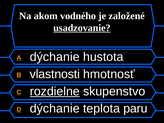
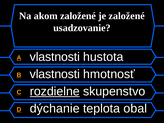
akom vodného: vodného -> založené (78, 16)
usadzovanie underline: present -> none (82, 28)
A dýchanie: dýchanie -> vlastnosti (55, 57)
paru: paru -> obal (135, 109)
